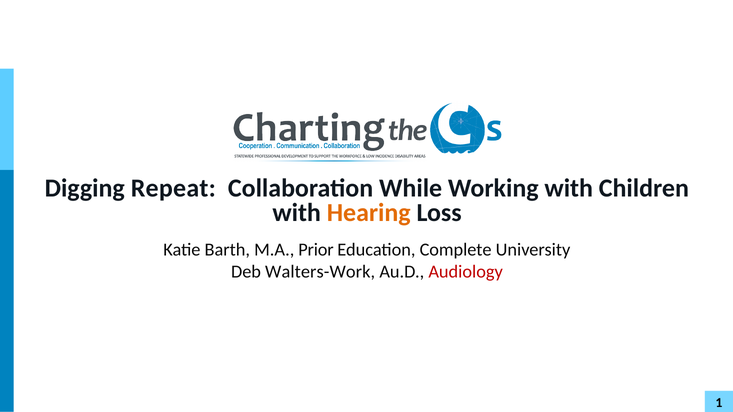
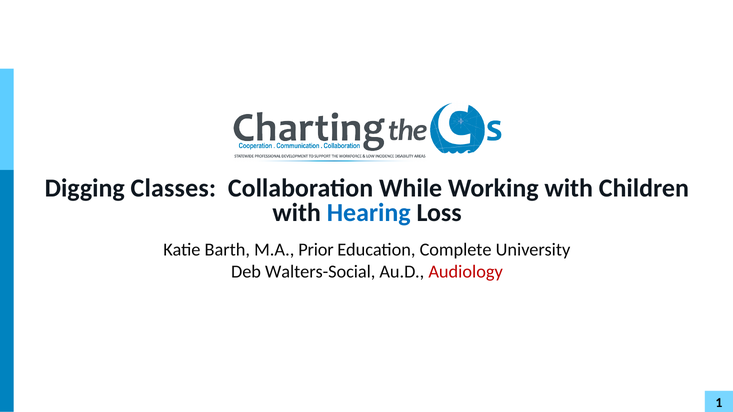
Repeat: Repeat -> Classes (173, 188)
Hearing colour: orange -> blue (369, 213)
Walters-Work: Walters-Work -> Walters-Social (320, 272)
